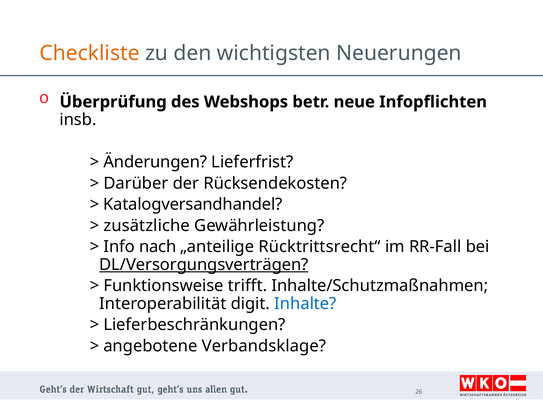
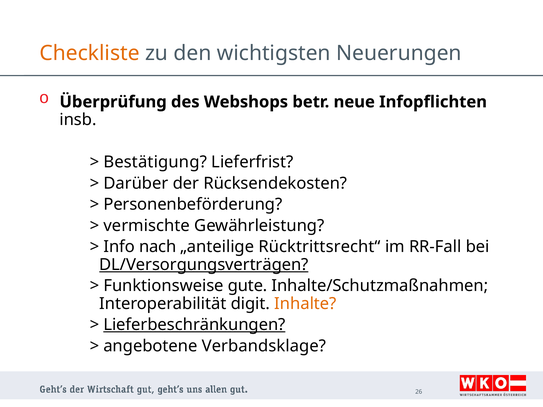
Änderungen: Änderungen -> Bestätigung (155, 162)
Katalogversandhandel: Katalogversandhandel -> Personenbeförderung (193, 205)
zusätzliche: zusätzliche -> vermischte (147, 226)
trifft: trifft -> gute (248, 286)
Inhalte colour: blue -> orange (305, 304)
Lieferbeschränkungen underline: none -> present (194, 325)
